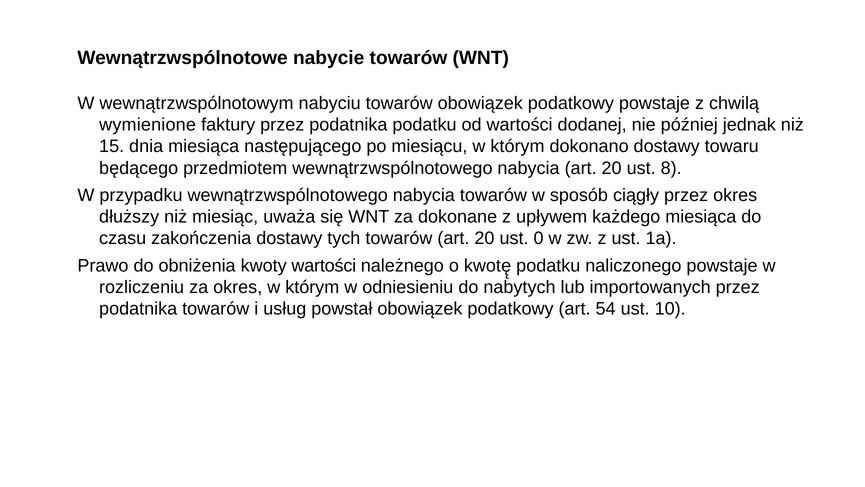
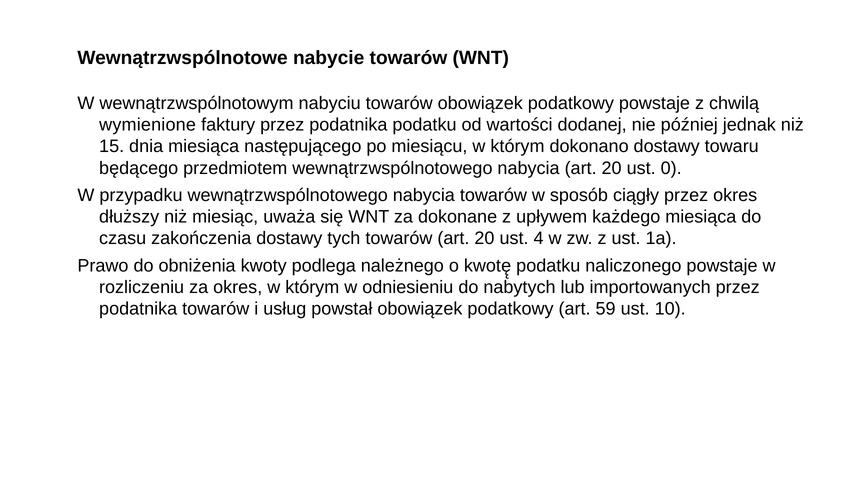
8: 8 -> 0 (671, 168)
0: 0 -> 4 (539, 238)
kwoty wartości: wartości -> podlega (324, 265)
54: 54 -> 59 (606, 309)
